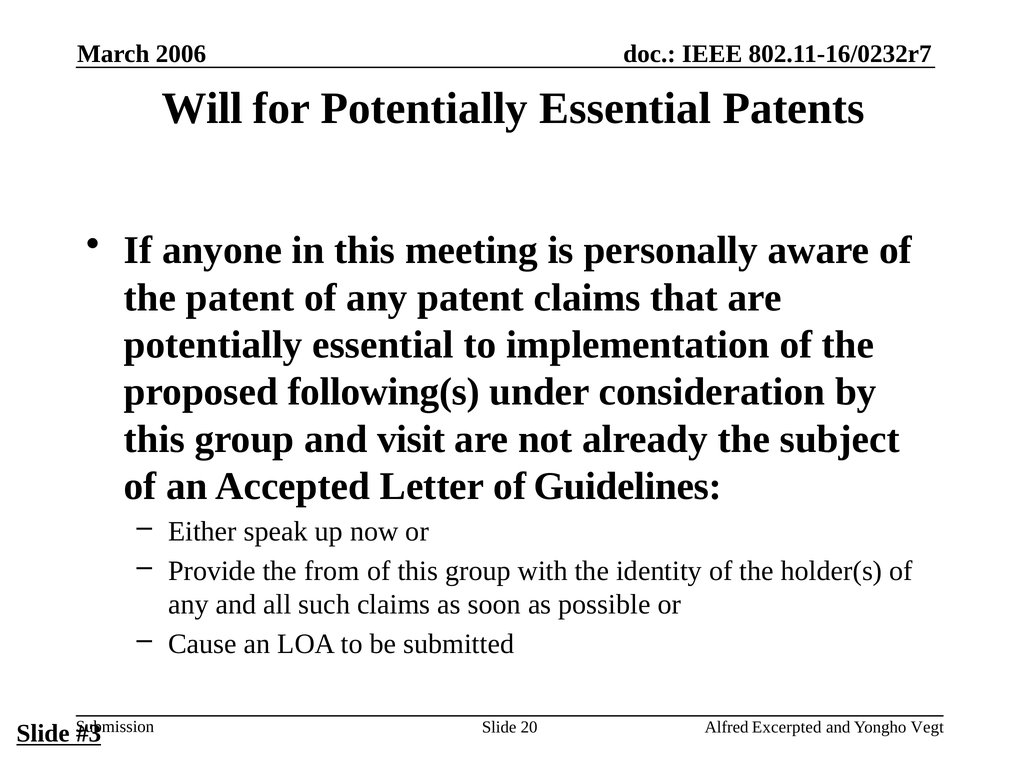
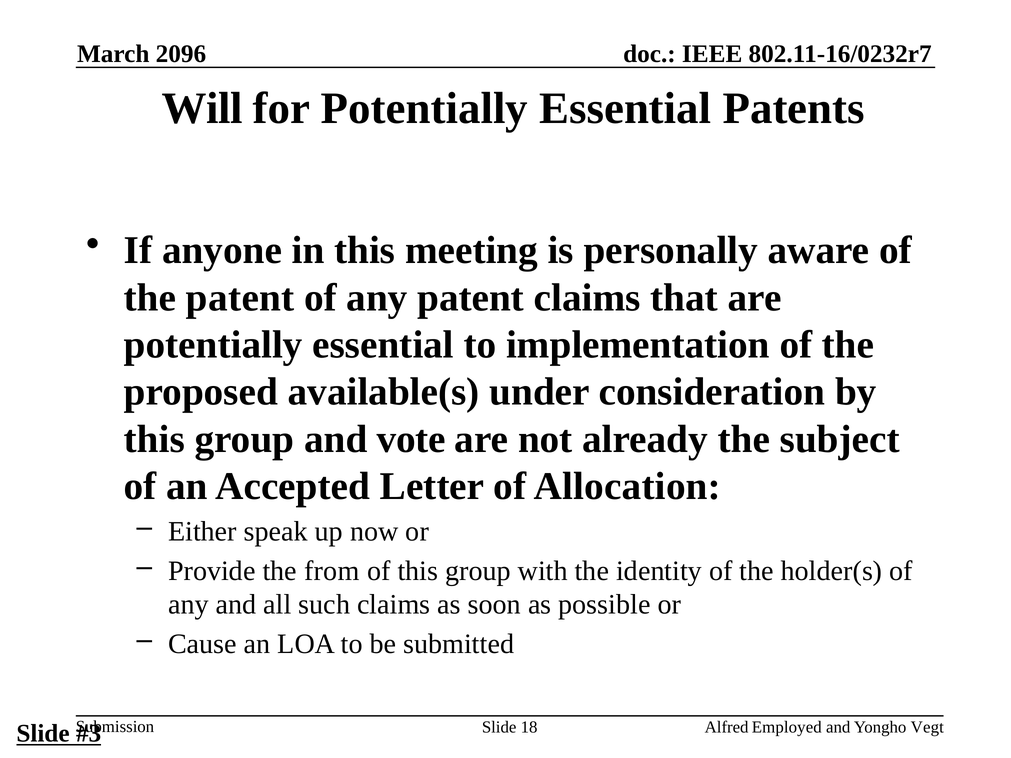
2006: 2006 -> 2096 (181, 54)
following(s: following(s -> available(s (384, 392)
visit: visit -> vote (411, 439)
Guidelines: Guidelines -> Allocation (627, 487)
20: 20 -> 18 (529, 727)
Excerpted: Excerpted -> Employed (787, 727)
